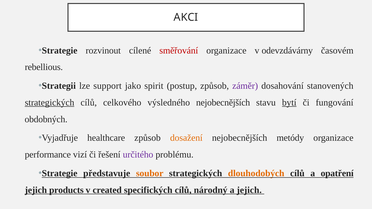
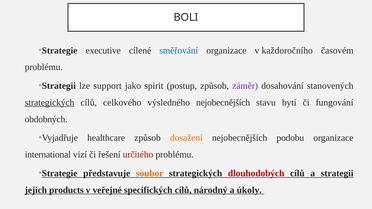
AKCI: AKCI -> BOLI (186, 17)
rozvinout: rozvinout -> executive (103, 51)
směřování colour: red -> blue (179, 51)
odevzdávárny: odevzdávárny -> každoročního (287, 51)
rebellious: rebellious -> problému (44, 67)
bytí underline: present -> none (289, 103)
metódy: metódy -> podobu (290, 138)
performance: performance -> international (48, 155)
určitého colour: purple -> red (138, 155)
dlouhodobých colour: orange -> red (256, 173)
a opatření: opatření -> strategii (337, 173)
created: created -> veřejné (107, 190)
a jejich: jejich -> úkoly (249, 190)
